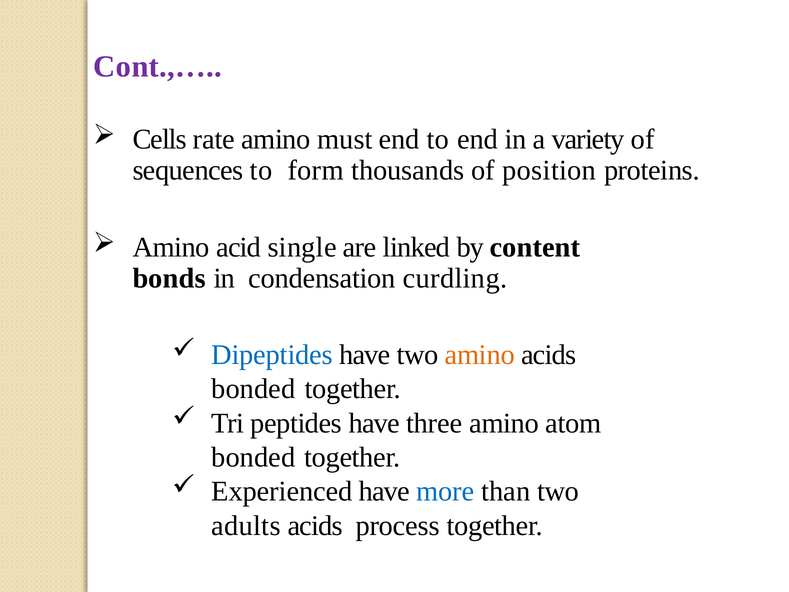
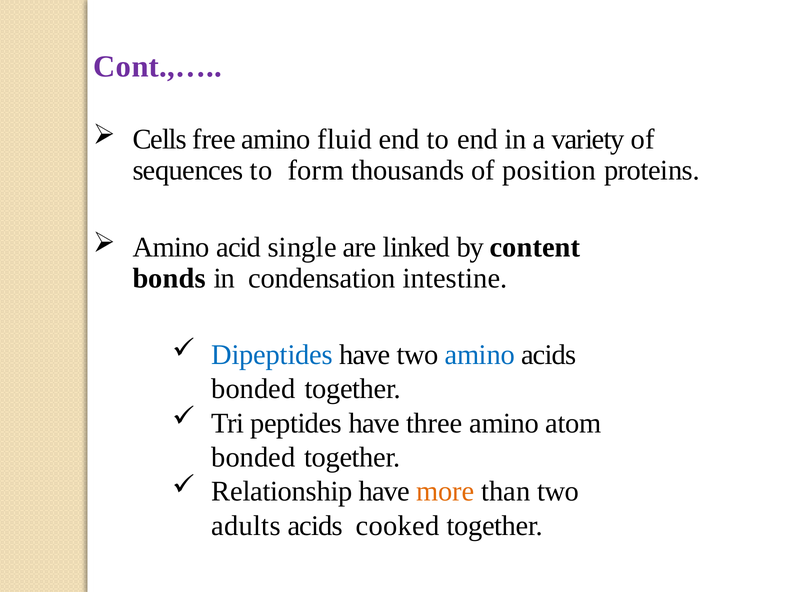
rate: rate -> free (214, 139)
must: must -> fluid (345, 139)
curdling: curdling -> intestine (455, 278)
amino colour: orange -> blue (480, 355)
Experienced: Experienced -> Relationship (282, 491)
more colour: blue -> orange (445, 491)
process: process -> cooked (397, 526)
